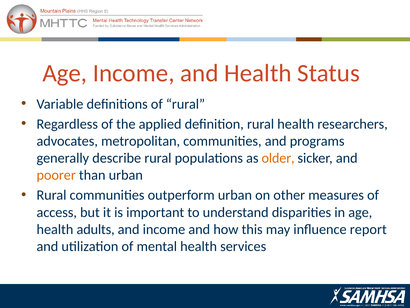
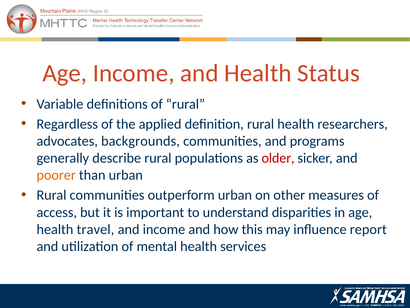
metropolitan: metropolitan -> backgrounds (141, 141)
older colour: orange -> red (278, 158)
adults: adults -> travel (95, 229)
